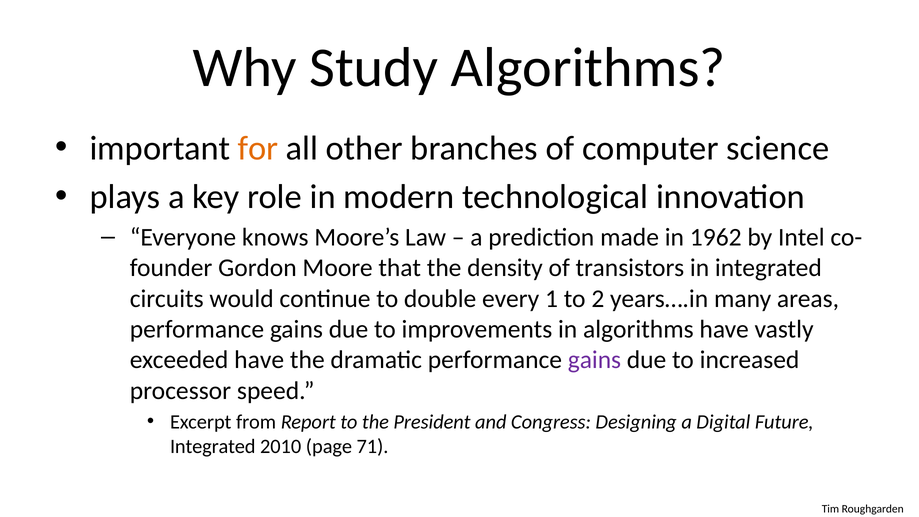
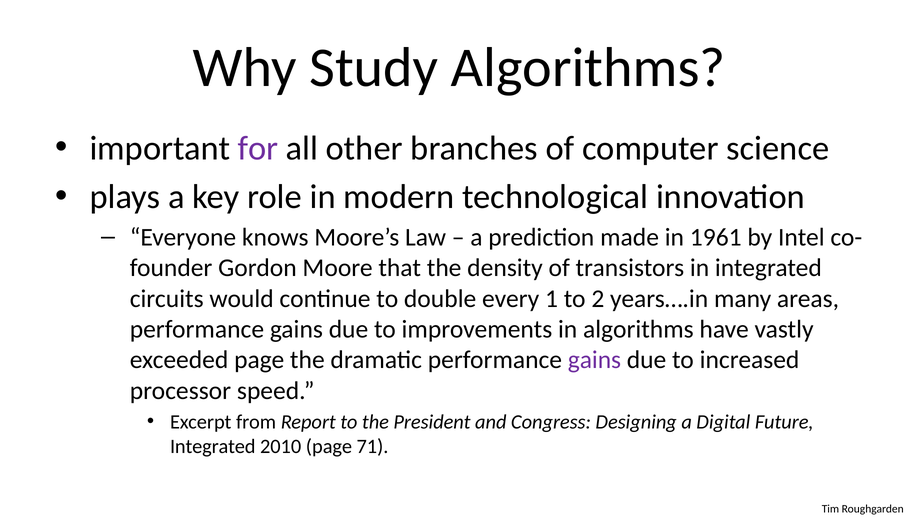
for colour: orange -> purple (258, 148)
1962: 1962 -> 1961 (716, 237)
exceeded have: have -> page (259, 360)
